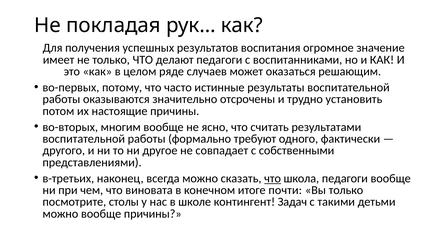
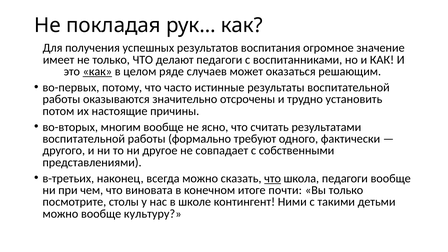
как underline: none -> present (97, 71)
Задач: Задач -> Ними (292, 202)
вообще причины: причины -> культуру (153, 214)
